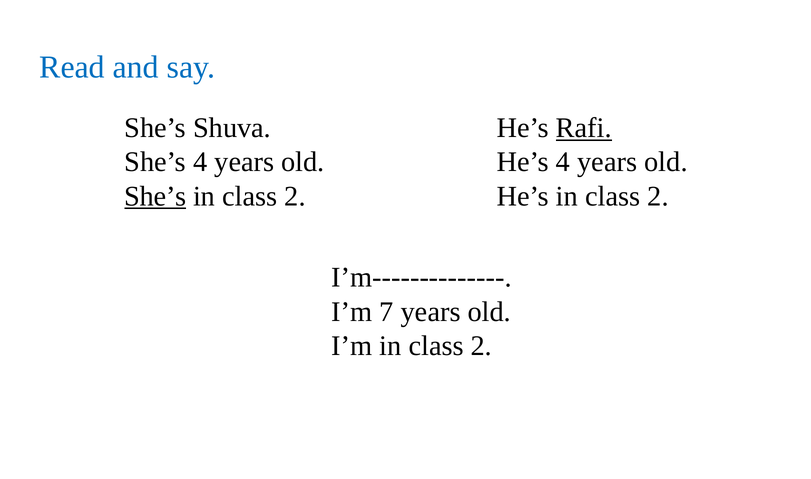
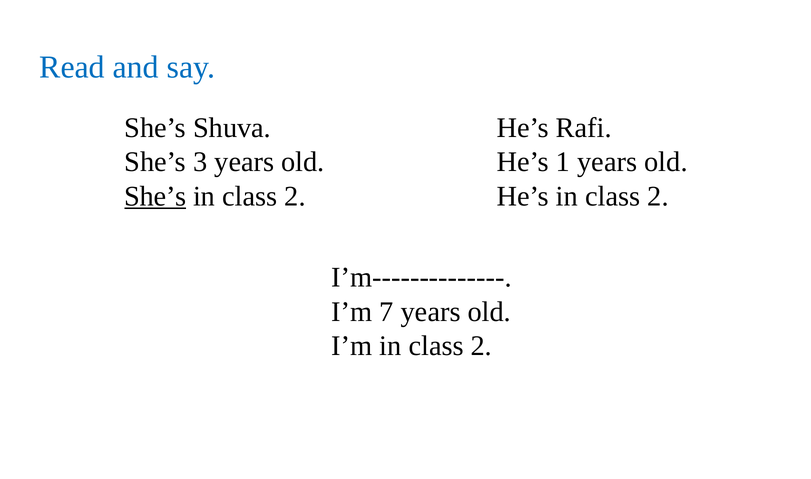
Rafi underline: present -> none (584, 128)
She’s 4: 4 -> 3 (200, 162)
He’s 4: 4 -> 1 (563, 162)
